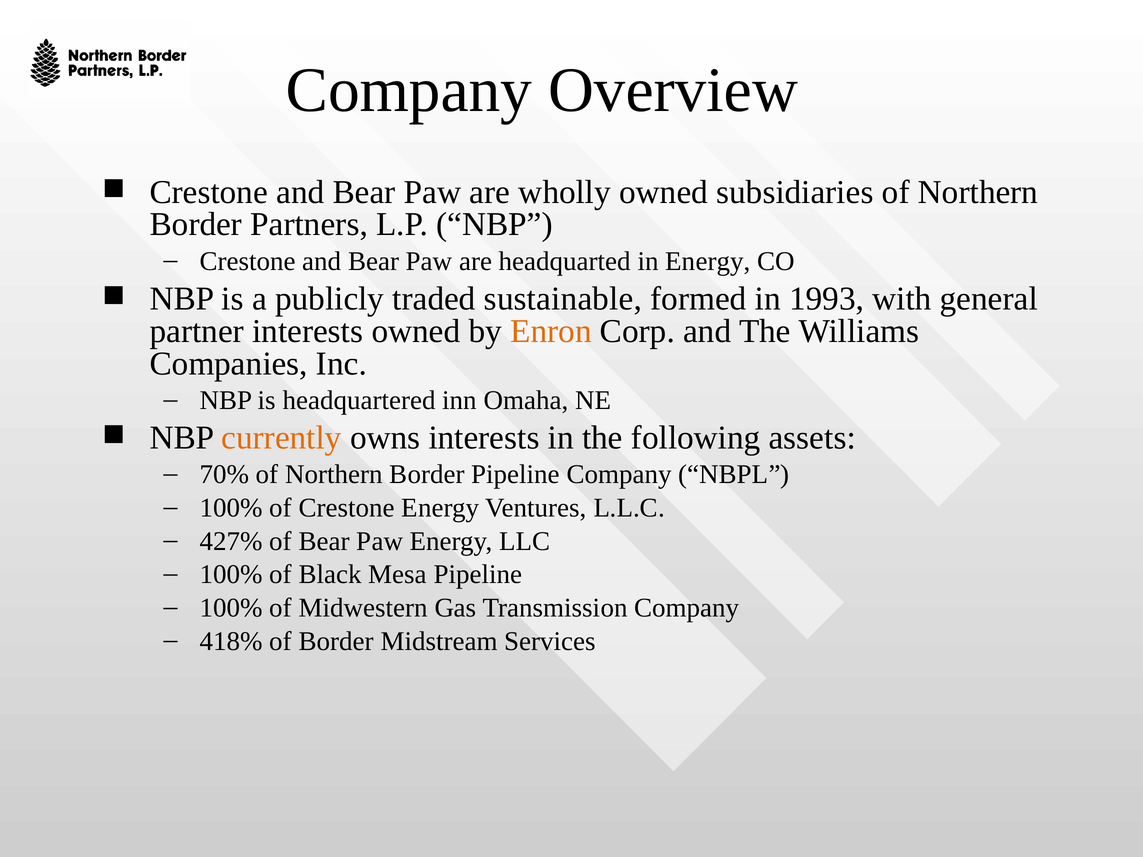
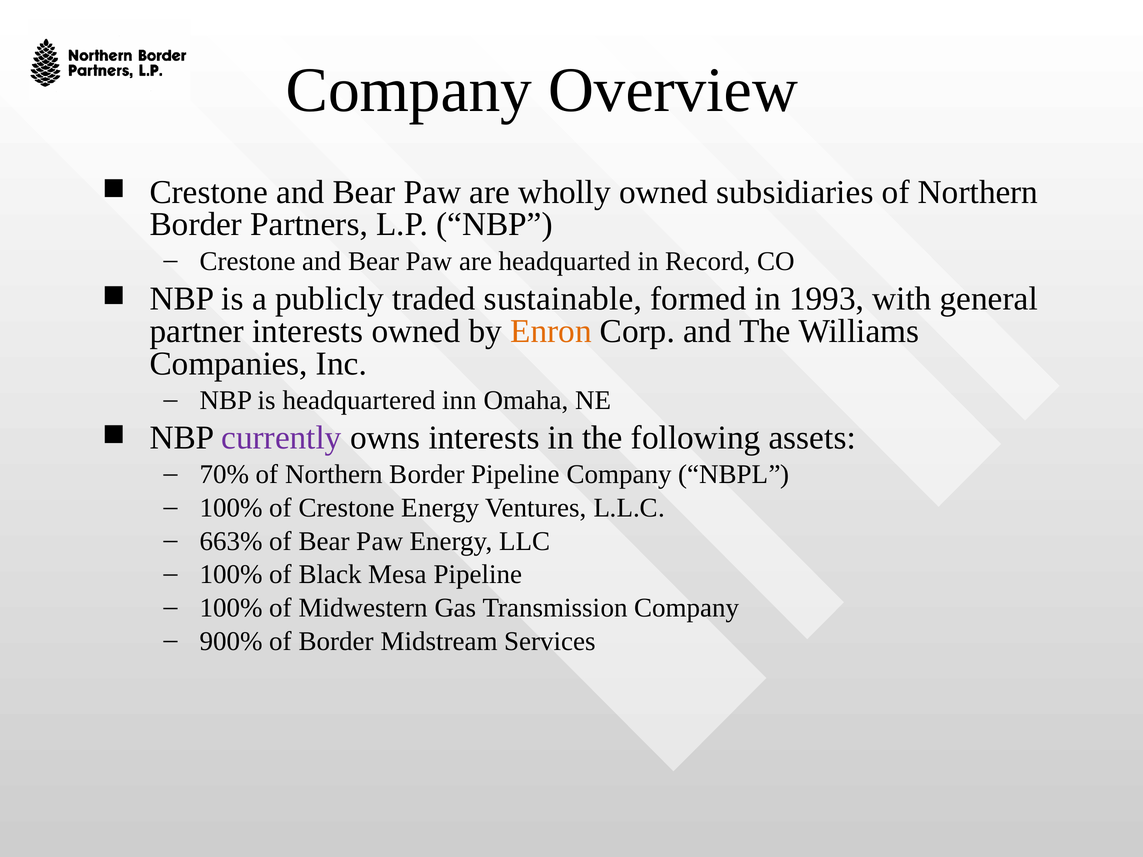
in Energy: Energy -> Record (708, 261)
currently colour: orange -> purple (282, 438)
427%: 427% -> 663% (231, 541)
418%: 418% -> 900% (231, 641)
